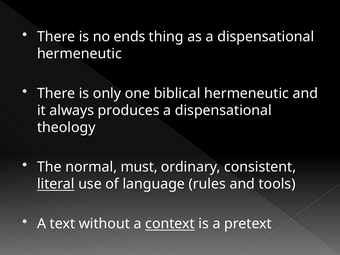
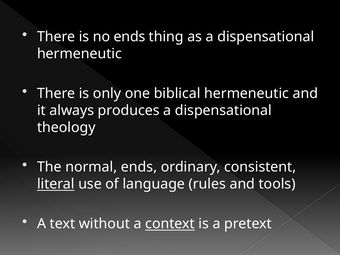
normal must: must -> ends (139, 167)
